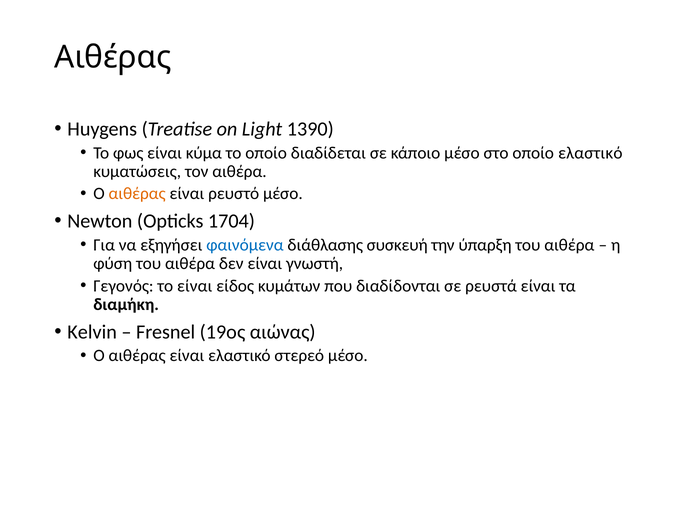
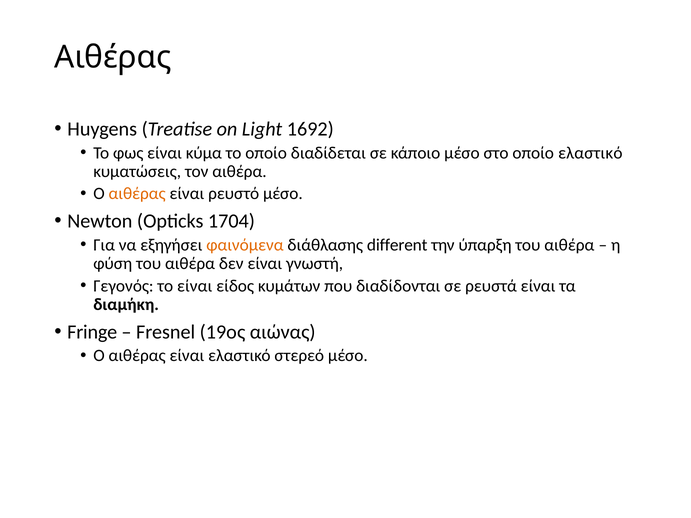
1390: 1390 -> 1692 (310, 129)
φαινόμενα colour: blue -> orange (245, 245)
συσκευή: συσκευή -> different (397, 245)
Kelvin: Kelvin -> Fringe (92, 332)
